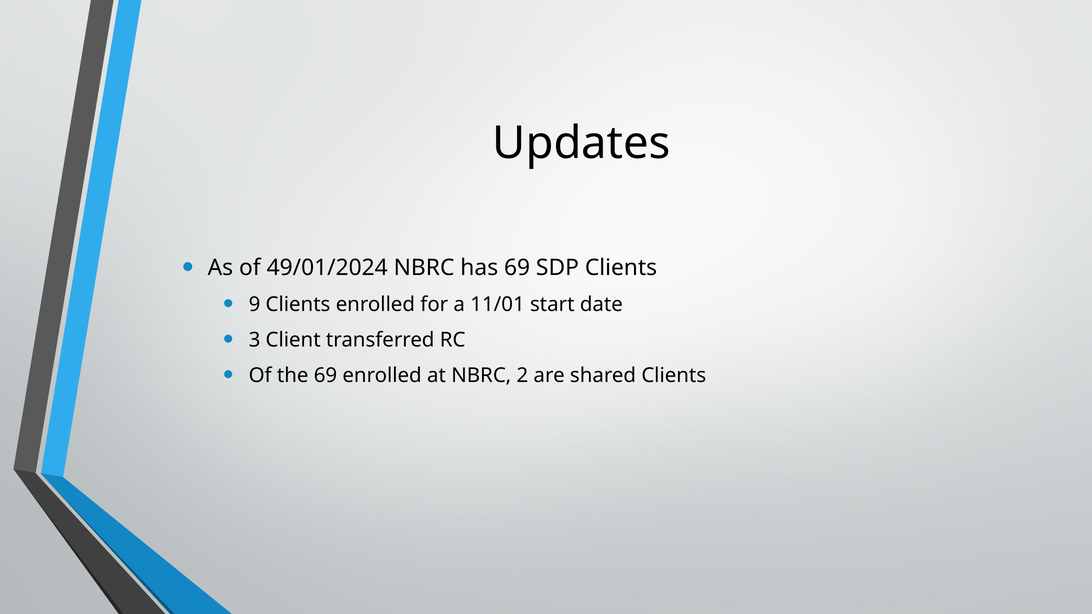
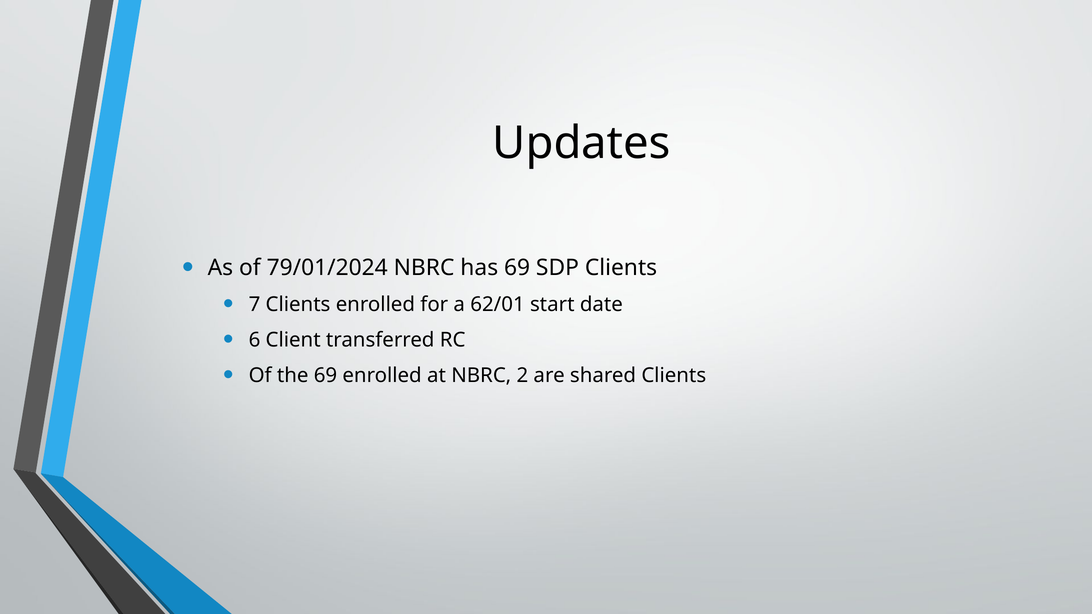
49/01/2024: 49/01/2024 -> 79/01/2024 (327, 268)
9: 9 -> 7 (254, 305)
11/01: 11/01 -> 62/01 (498, 305)
3: 3 -> 6 (254, 340)
